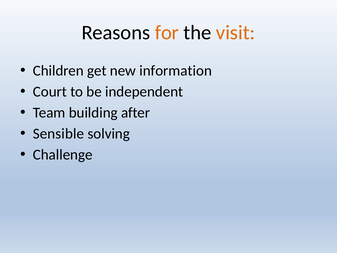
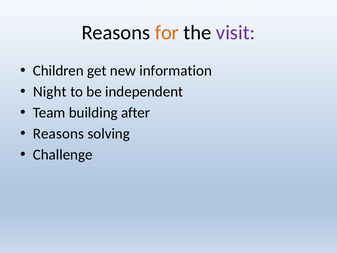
visit colour: orange -> purple (236, 33)
Court: Court -> Night (50, 92)
Sensible: Sensible -> Reasons (58, 134)
